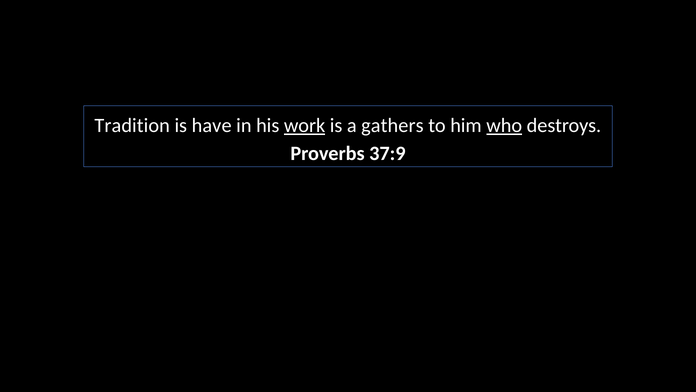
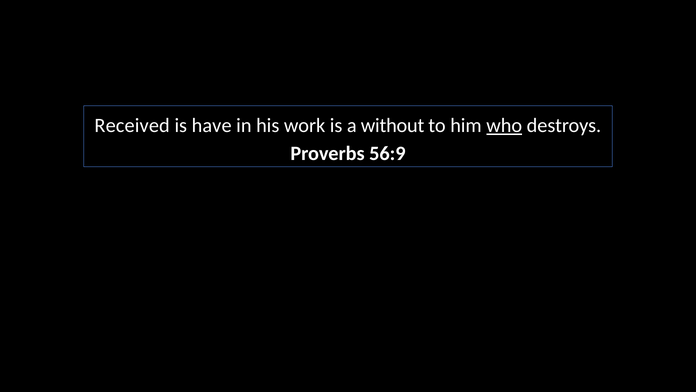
Tradition: Tradition -> Received (132, 125)
work underline: present -> none (305, 125)
gathers: gathers -> without (393, 125)
37:9: 37:9 -> 56:9 (387, 153)
